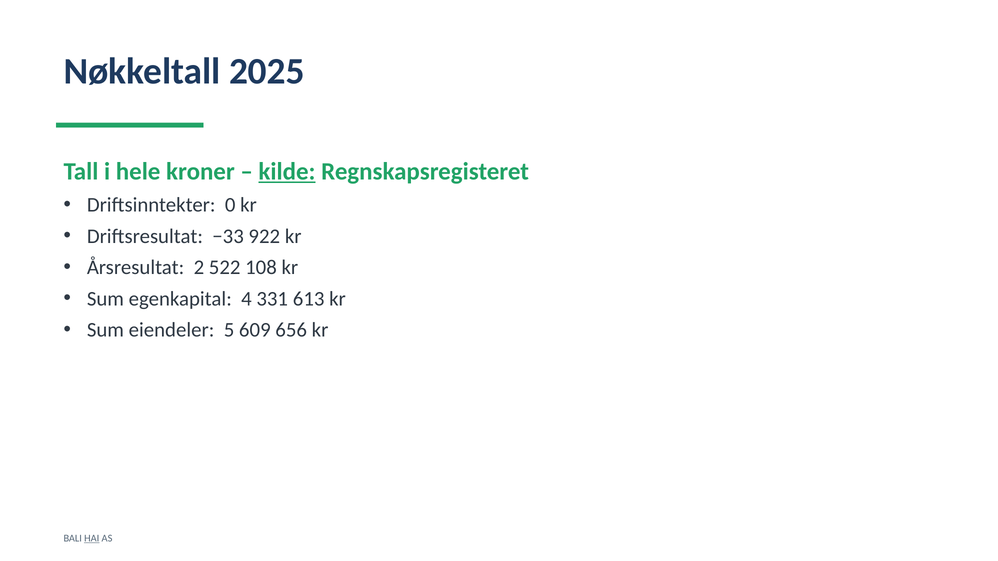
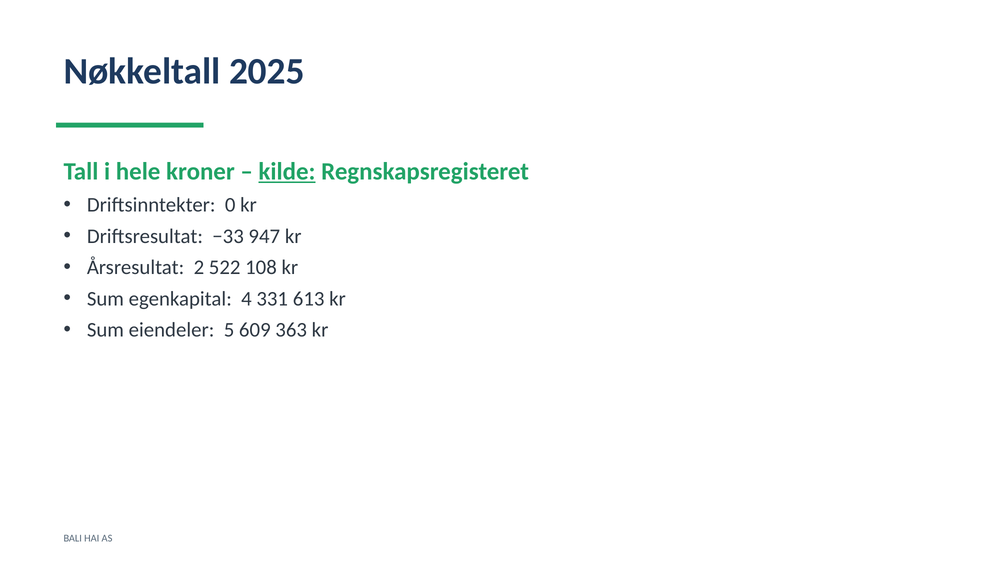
922: 922 -> 947 (264, 236)
656: 656 -> 363 (291, 330)
HAI underline: present -> none (92, 539)
